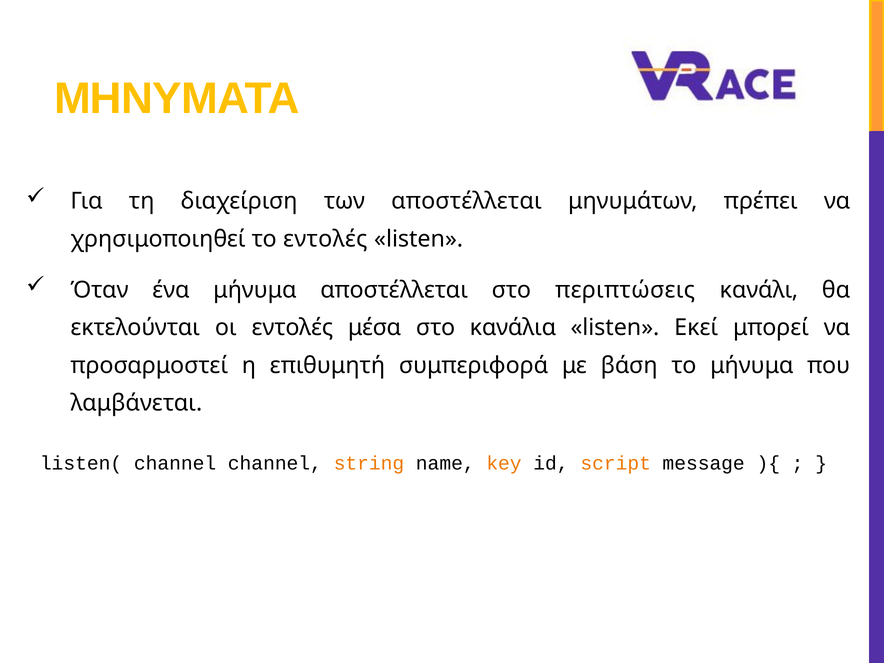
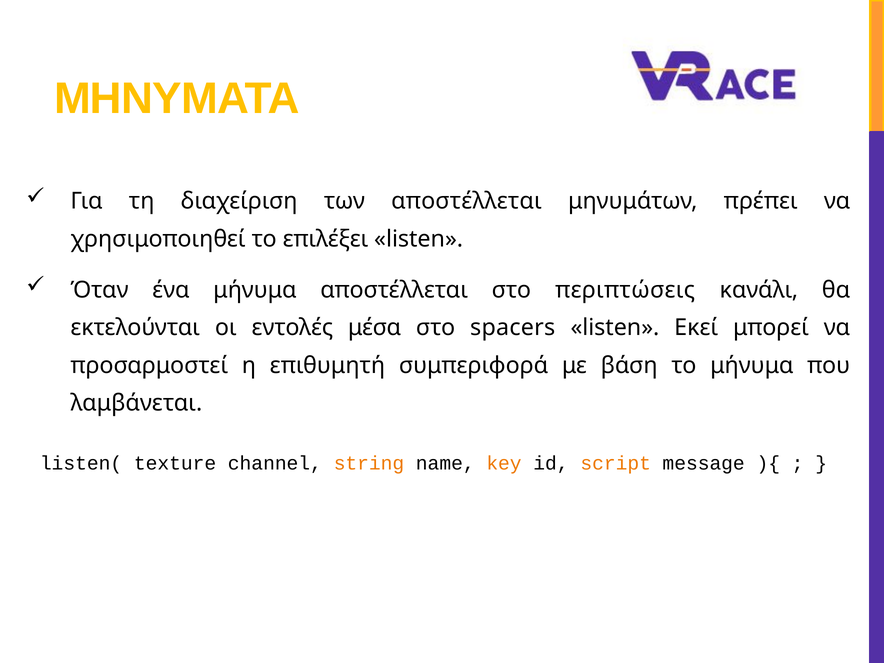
το εντολές: εντολές -> επιλέξει (325, 239)
κανάλια: κανάλια -> spacers (513, 328)
listen( channel: channel -> texture (175, 463)
